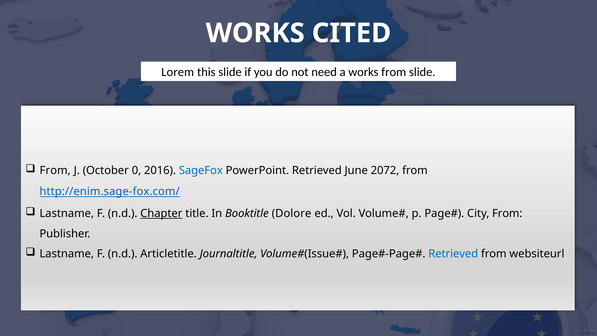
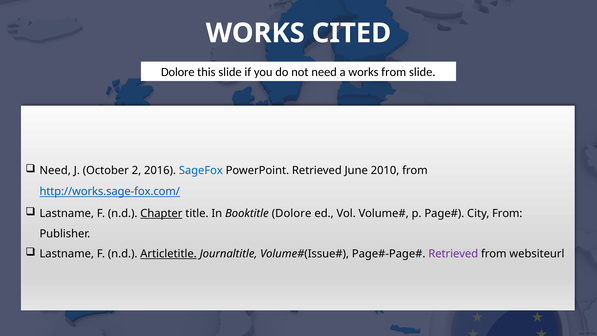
Lorem: Lorem -> Dolore (178, 72)
From: From -> Need (55, 170)
0: 0 -> 2 (136, 170)
2072: 2072 -> 2010 (385, 170)
http://enim.sage-fox.com/: http://enim.sage-fox.com/ -> http://works.sage-fox.com/ (110, 191)
Articletitle underline: none -> present (169, 254)
Retrieved colour: blue -> purple (453, 254)
